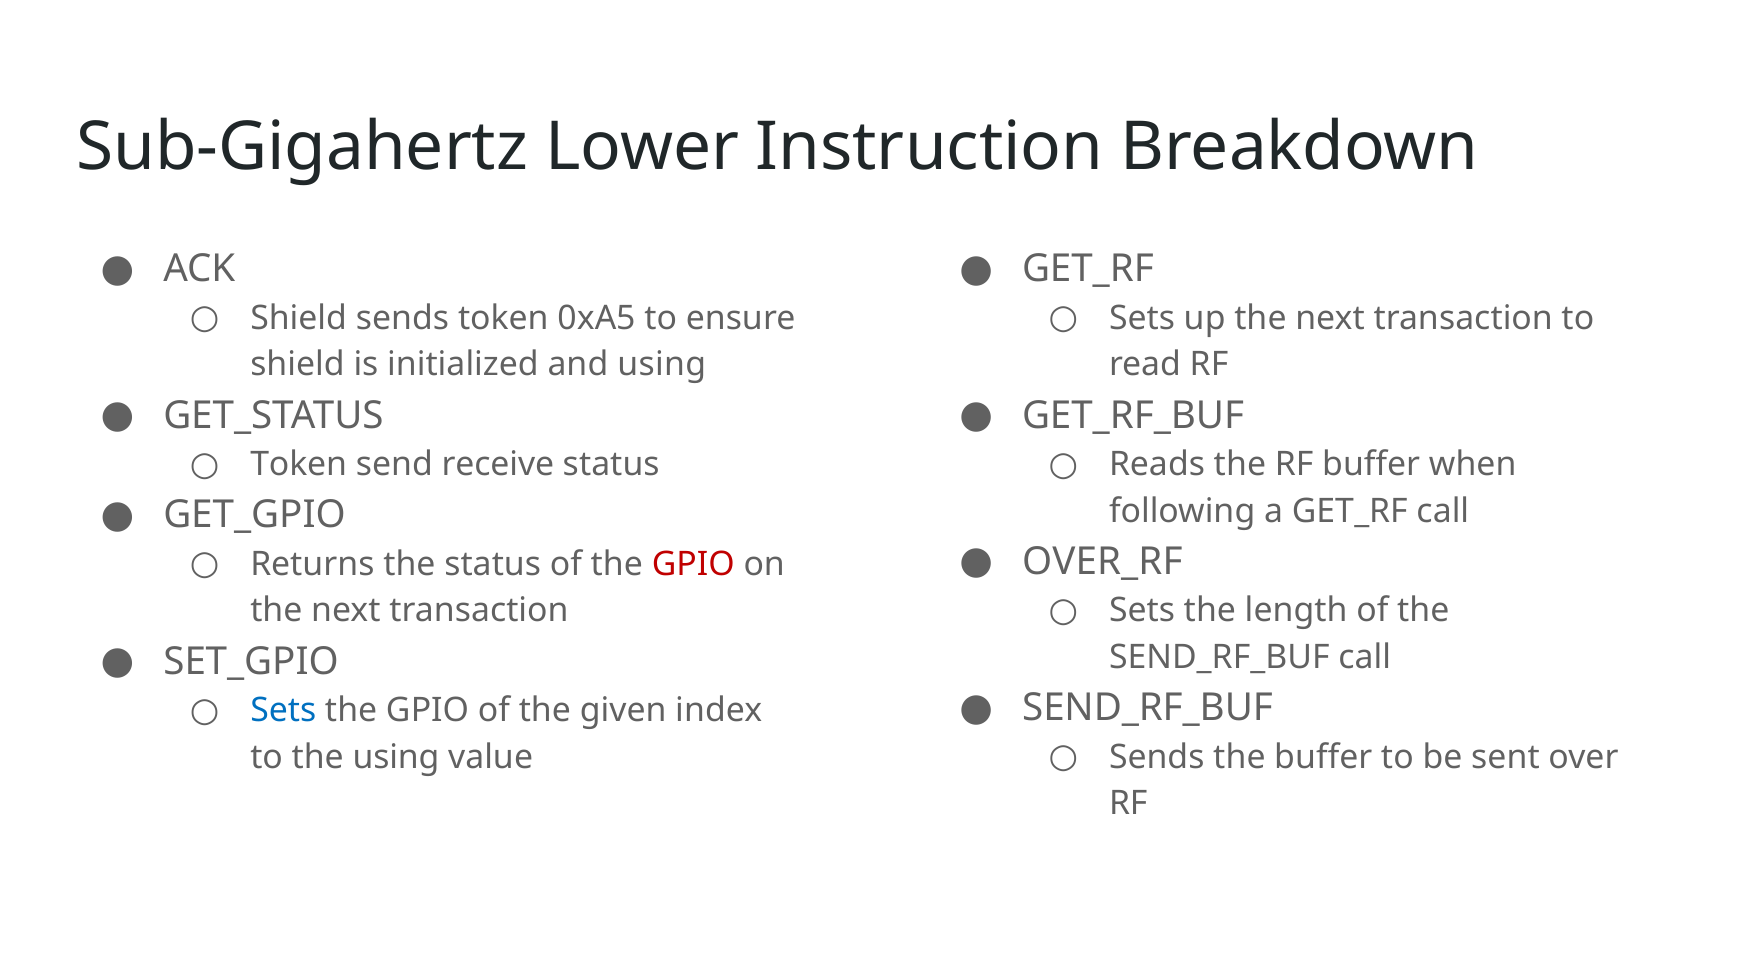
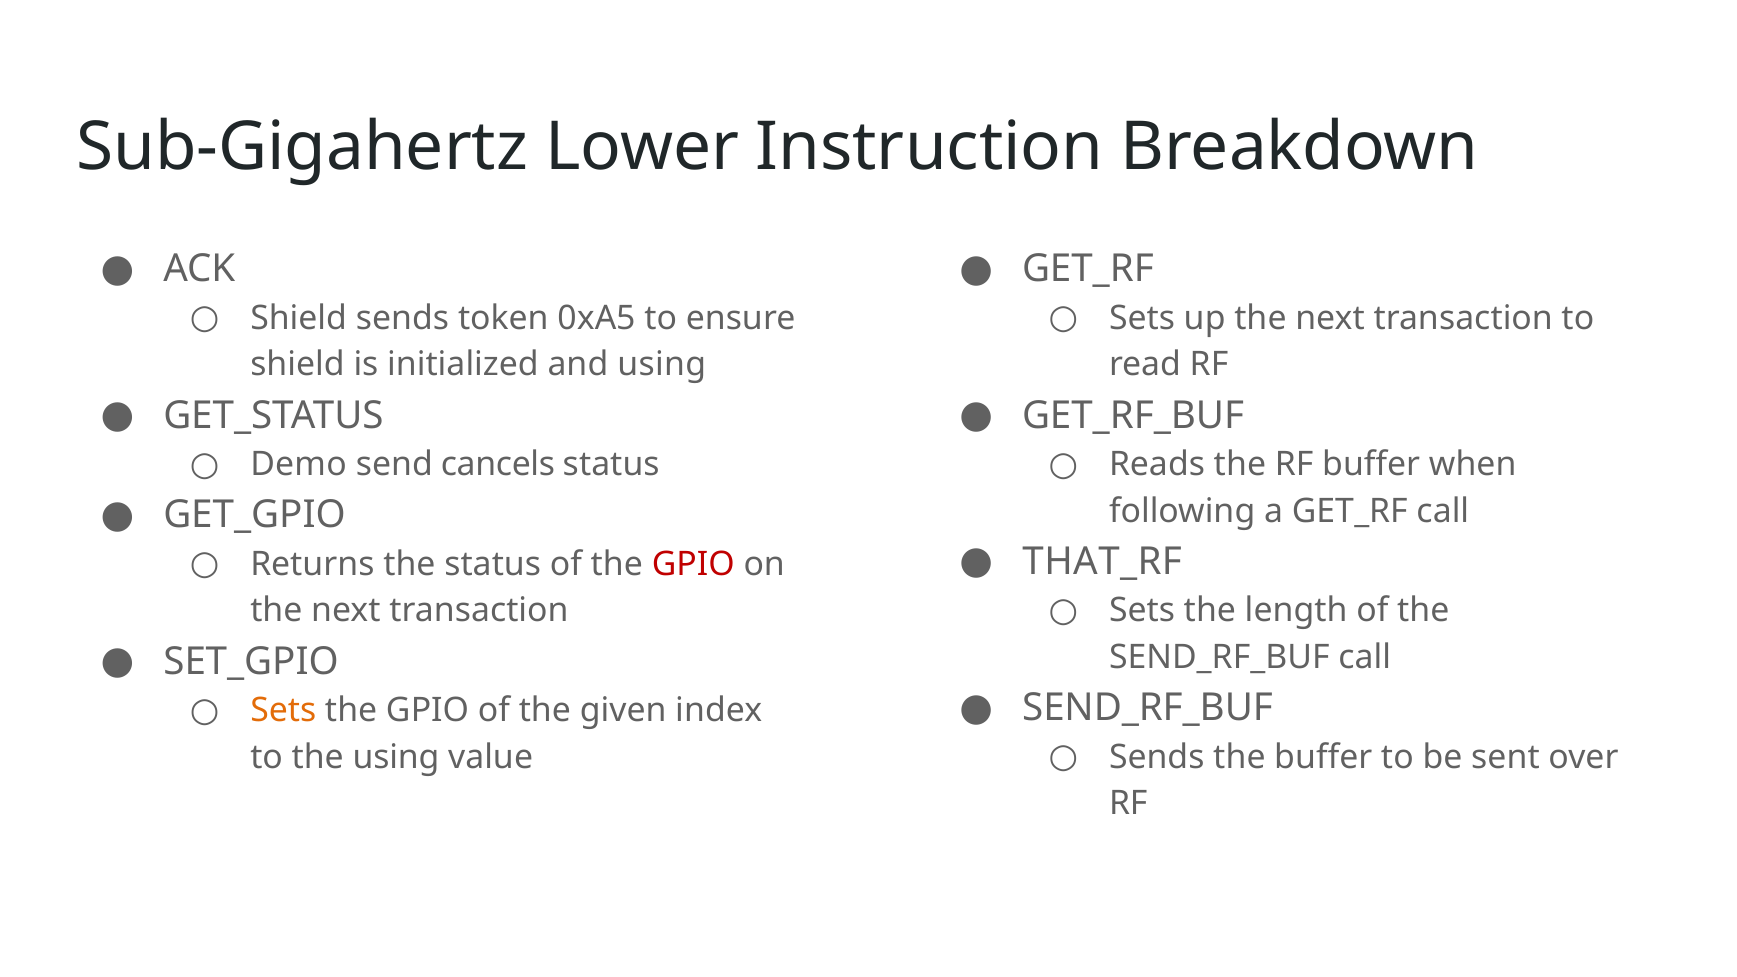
Token: Token -> Demo (298, 464)
receive: receive -> cancels (498, 464)
OVER_RF: OVER_RF -> THAT_RF (1102, 562)
Sets colour: blue -> orange (283, 711)
